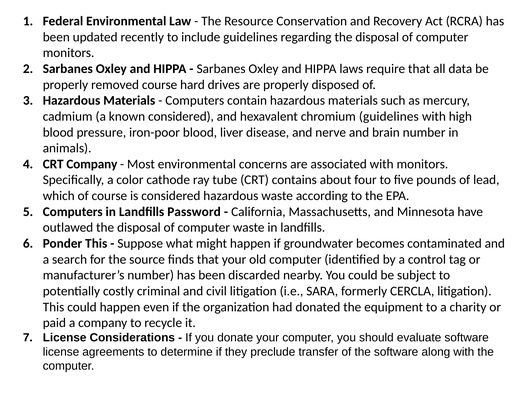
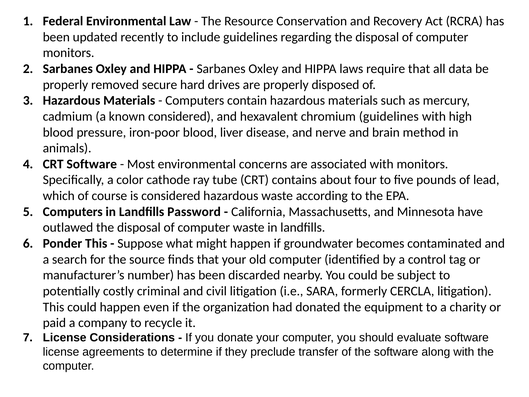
removed course: course -> secure (160, 85)
brain number: number -> method (424, 132)
CRT Company: Company -> Software (92, 164)
